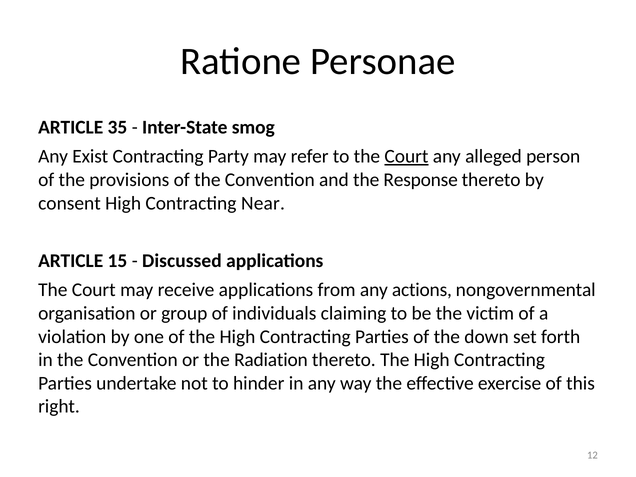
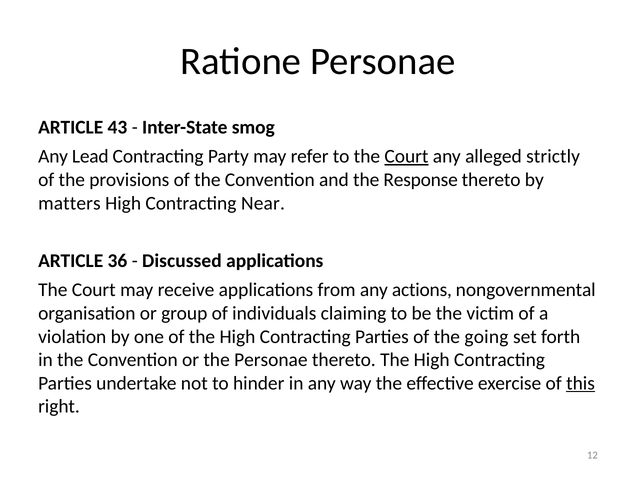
35: 35 -> 43 (117, 127)
Exist: Exist -> Lead (90, 156)
person: person -> strictly (553, 156)
consent: consent -> matters (69, 203)
15: 15 -> 36 (117, 261)
down: down -> going (486, 337)
the Radiation: Radiation -> Personae (271, 360)
this underline: none -> present (581, 383)
